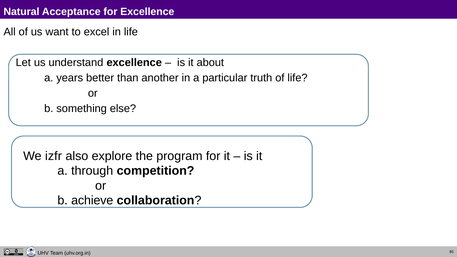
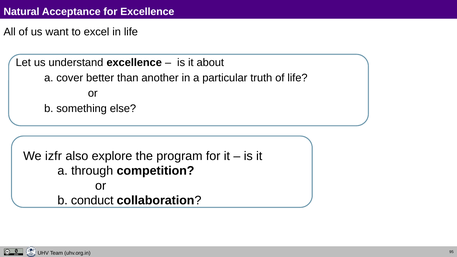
years: years -> cover (70, 78)
achieve: achieve -> conduct (92, 201)
